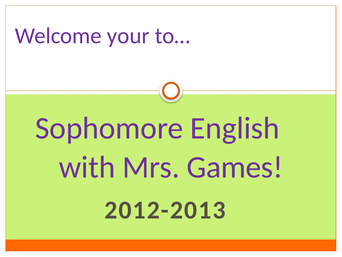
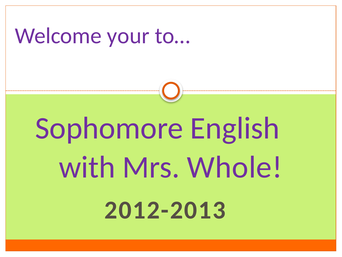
Games: Games -> Whole (235, 167)
